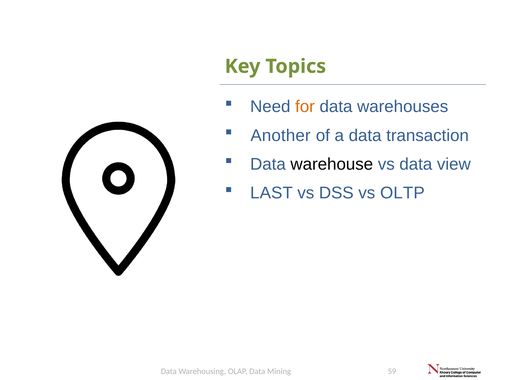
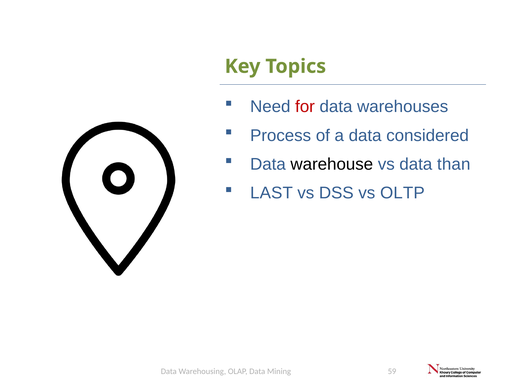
for colour: orange -> red (305, 107)
Another: Another -> Process (281, 136)
transaction: transaction -> considered (428, 136)
view: view -> than (454, 164)
